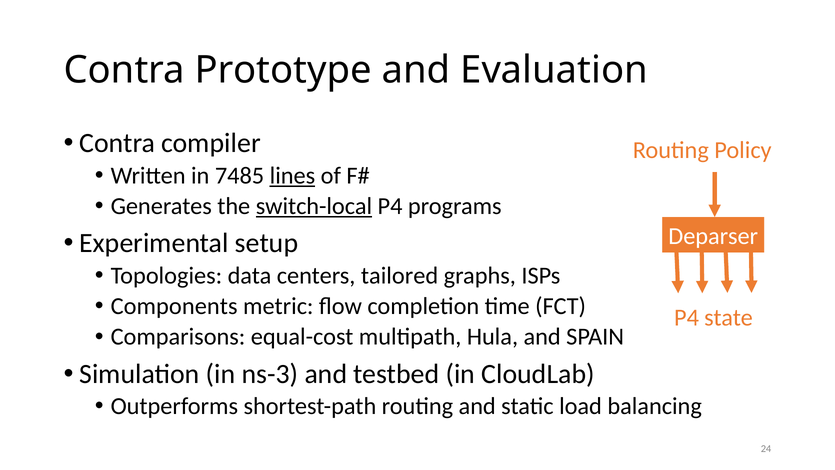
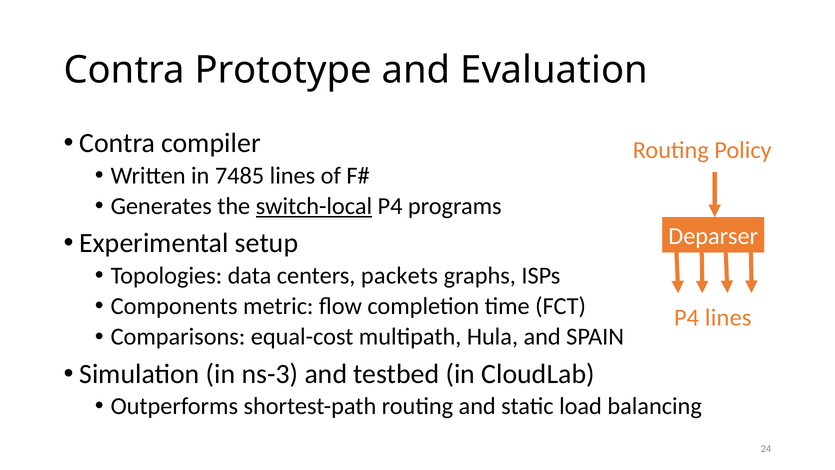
lines underline: present -> none (292, 176)
tailored: tailored -> packets (399, 276)
P4 state: state -> lines (728, 317)
